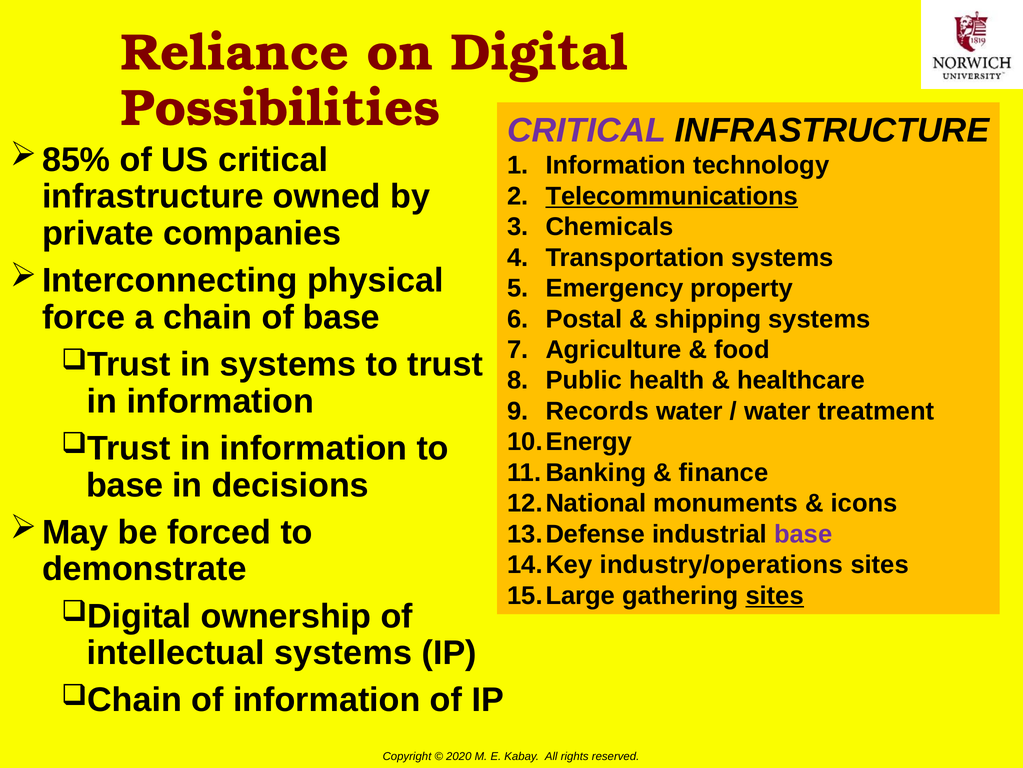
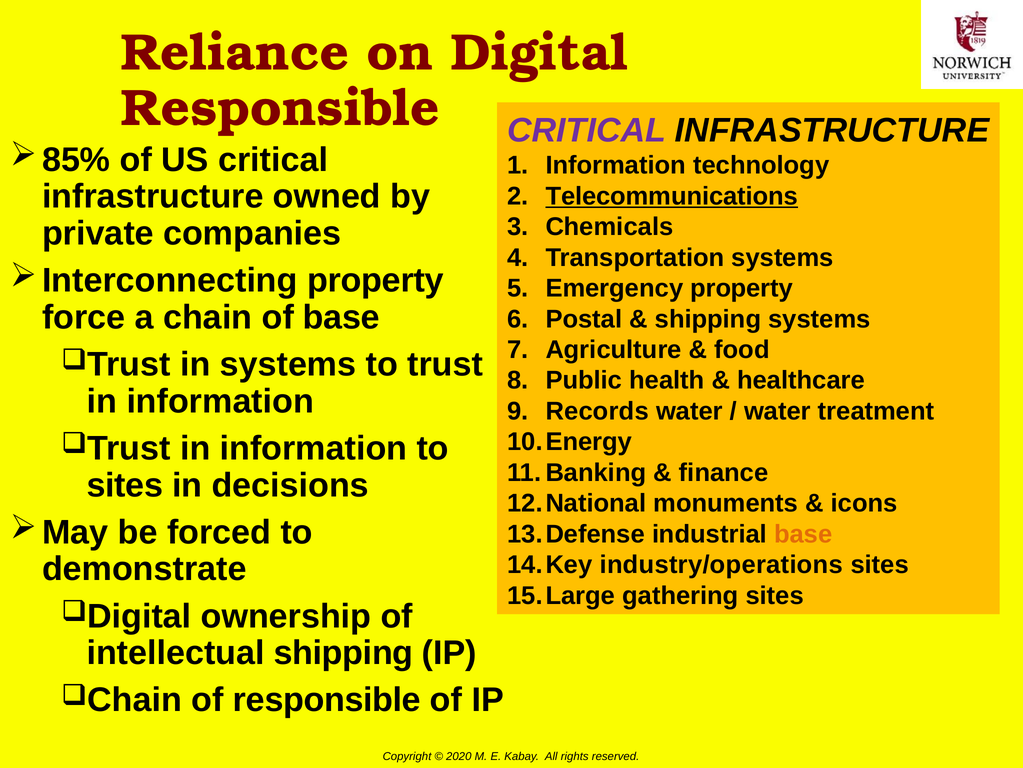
Possibilities: Possibilities -> Responsible (281, 108)
physical: physical -> property (375, 280)
base: base -> sites (125, 485)
base colour: purple -> orange (803, 534)
sites underline: present -> none (775, 595)
intellectual systems: systems -> shipping (344, 652)
of information: information -> responsible (327, 700)
